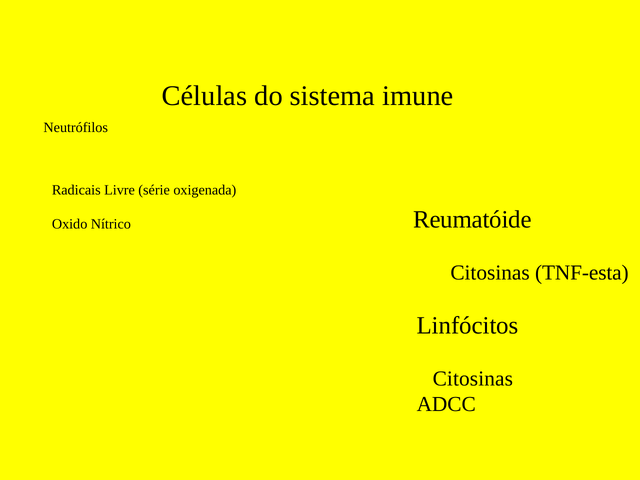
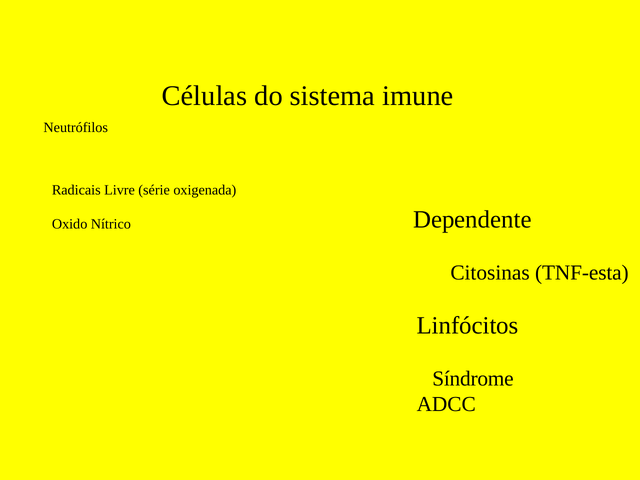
Reumatóide: Reumatóide -> Dependente (472, 220)
Citosinas: Citosinas -> Síndrome (473, 379)
